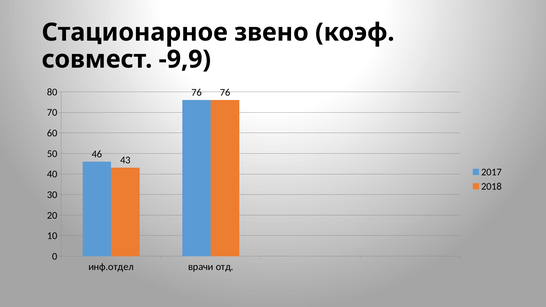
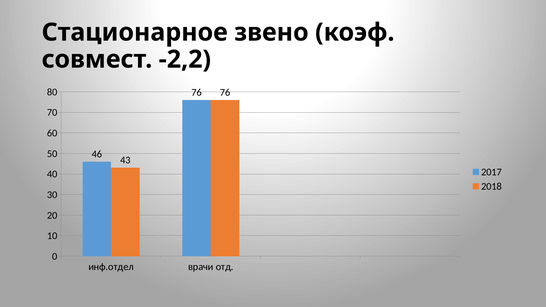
-9,9: -9,9 -> -2,2 (185, 59)
